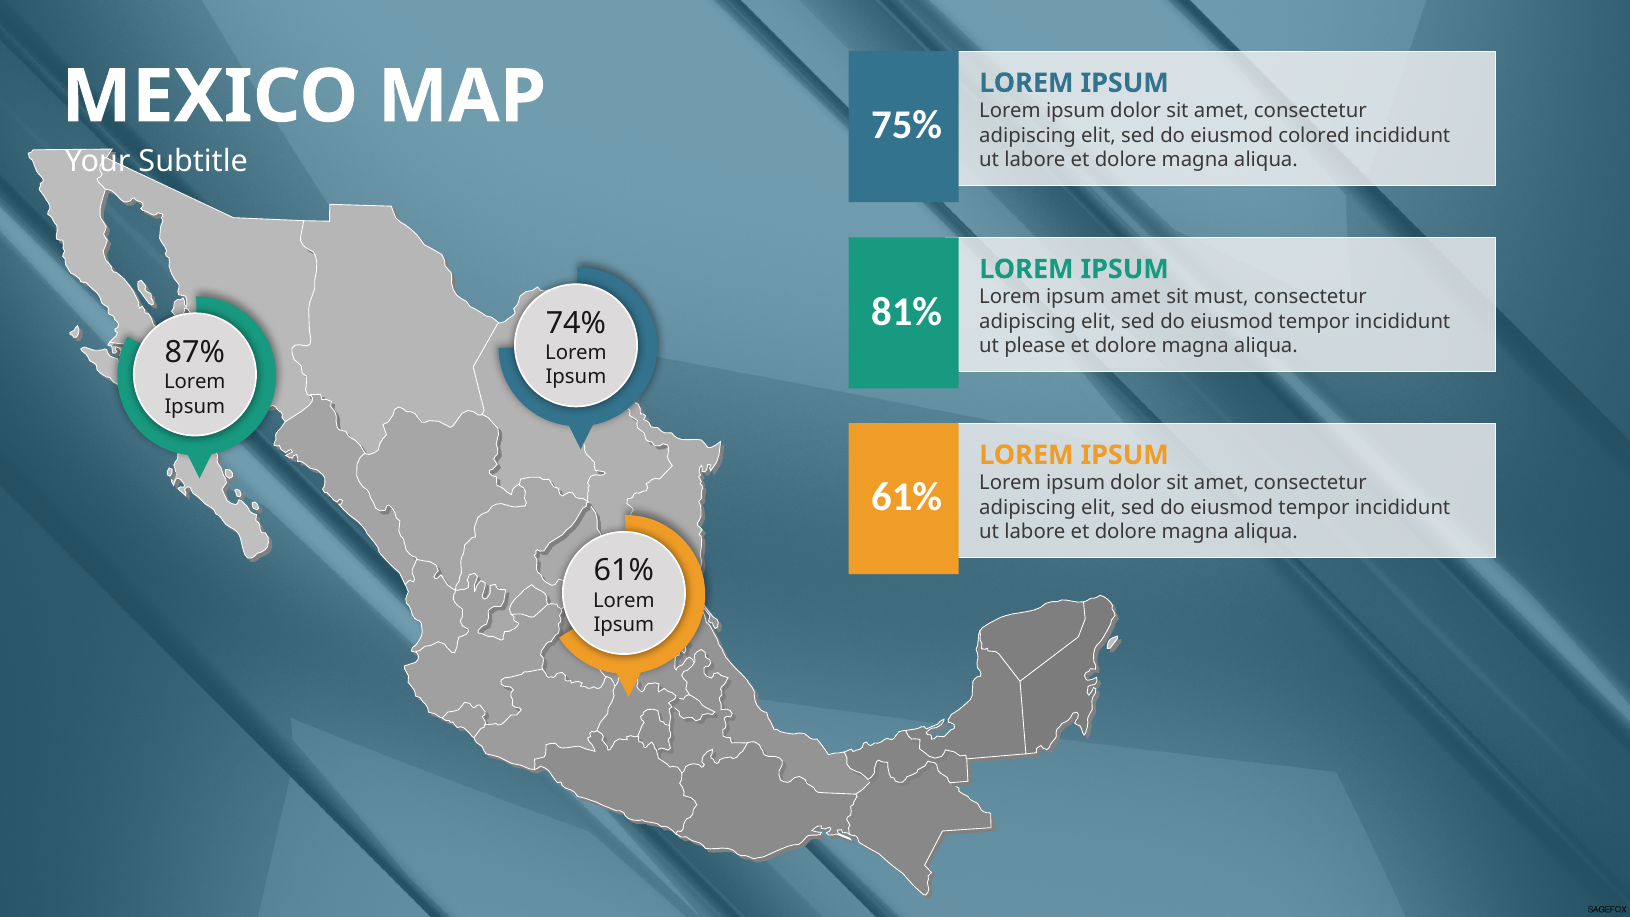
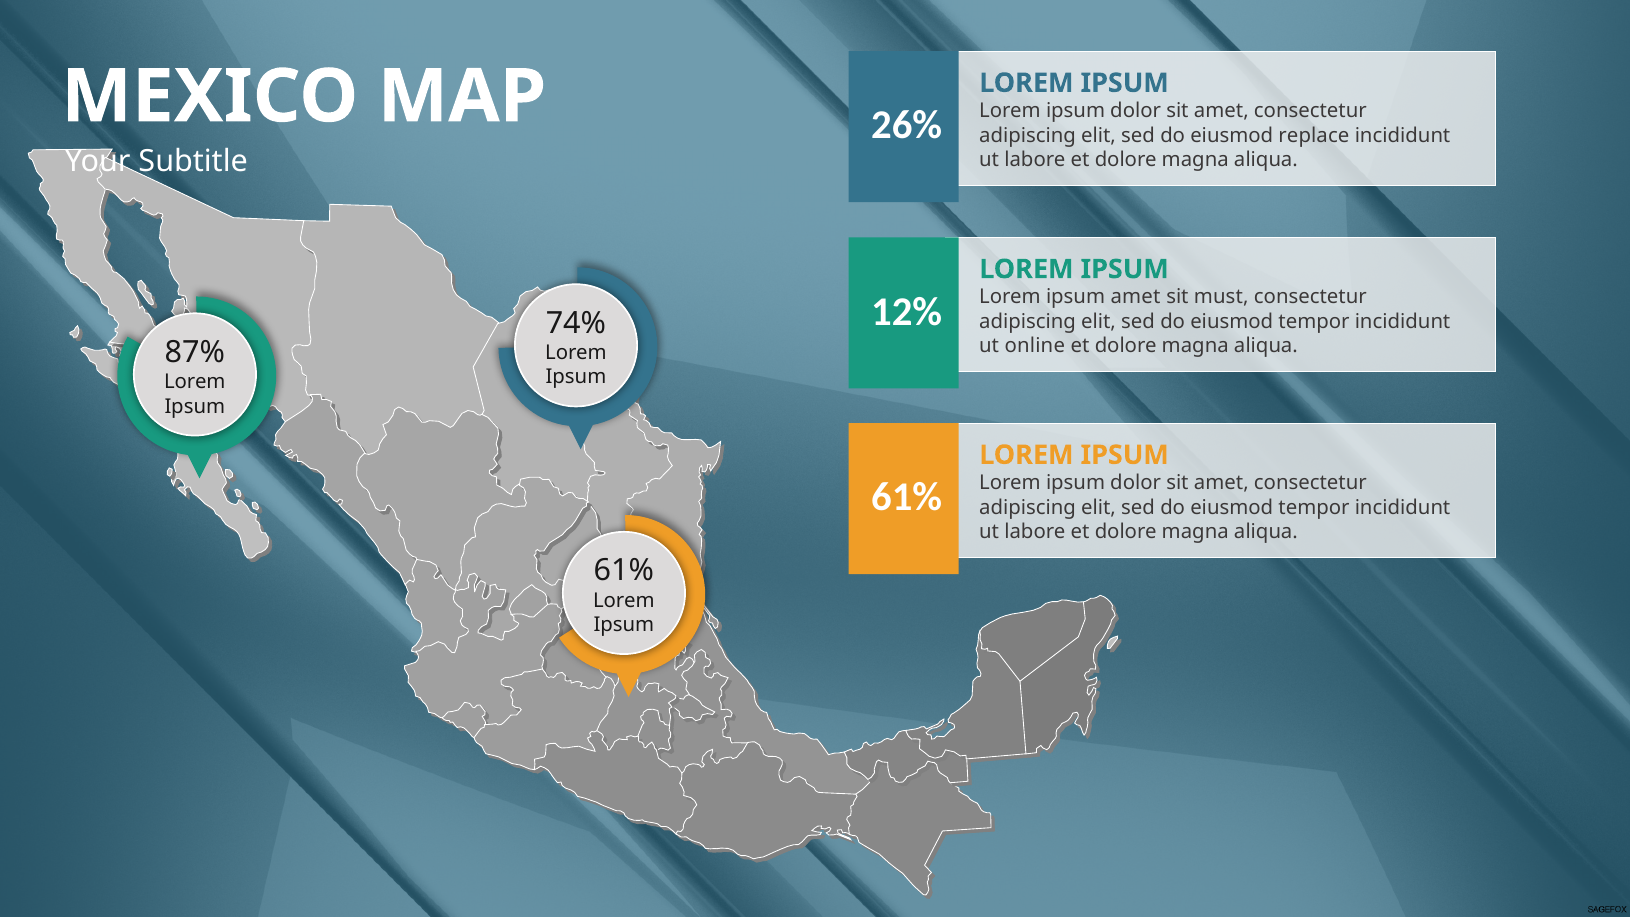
75%: 75% -> 26% (907, 125)
colored: colored -> replace (1314, 135)
81%: 81% -> 12% (907, 312)
please: please -> online (1035, 346)
